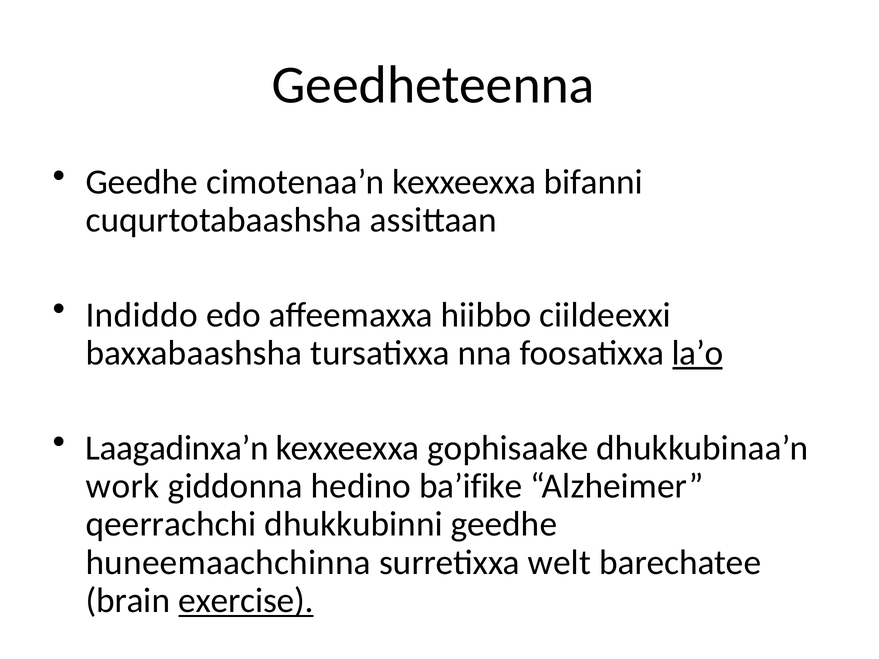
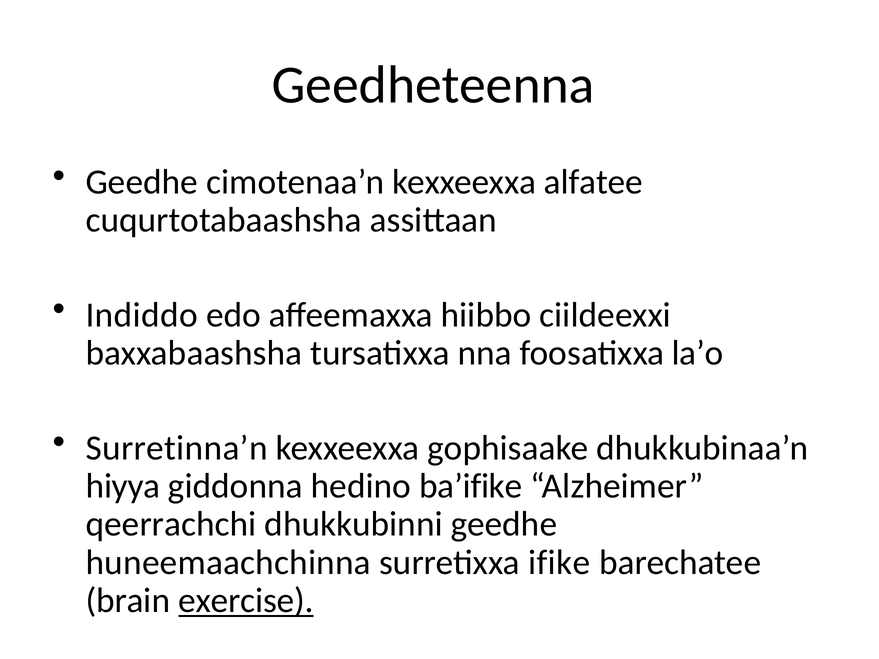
bifanni: bifanni -> alfatee (593, 182)
la’o underline: present -> none (697, 353)
Laagadinxa’n: Laagadinxa’n -> Surretinna’n (177, 448)
work: work -> hiyya (123, 486)
welt: welt -> ifike (559, 563)
